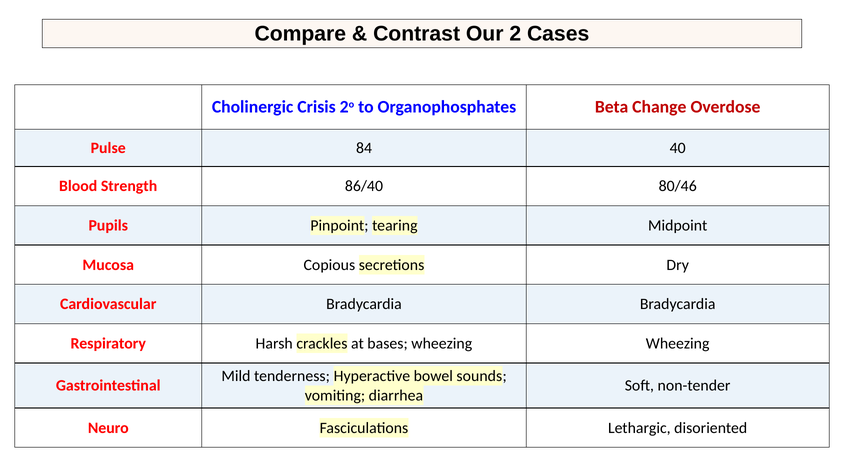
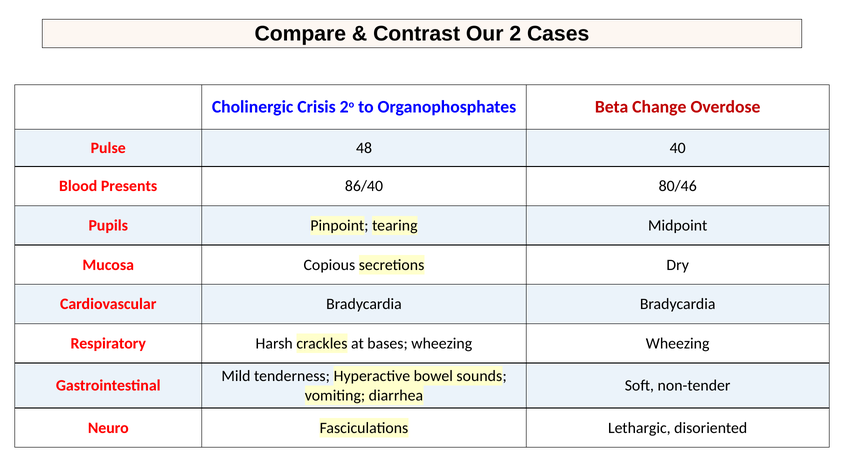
84: 84 -> 48 (364, 148)
Strength: Strength -> Presents (129, 186)
